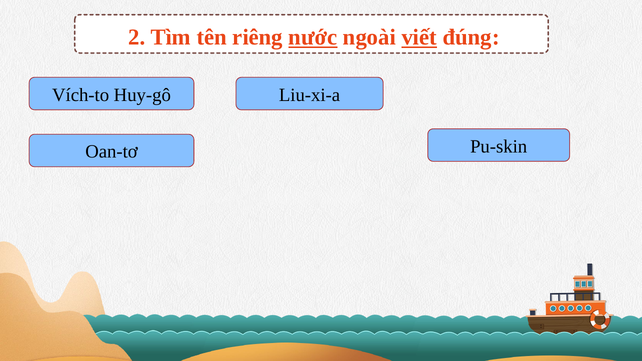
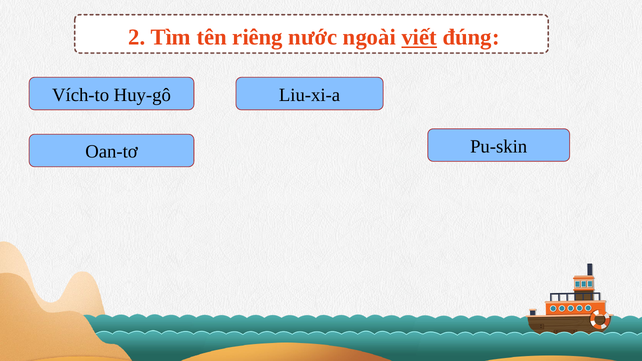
nước underline: present -> none (313, 37)
